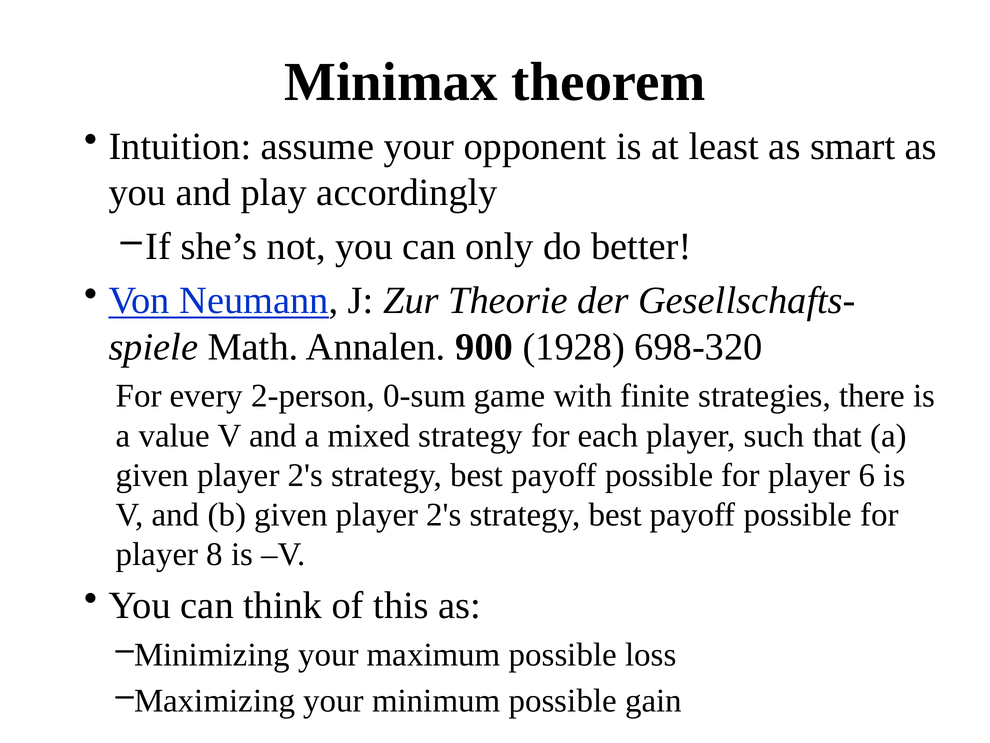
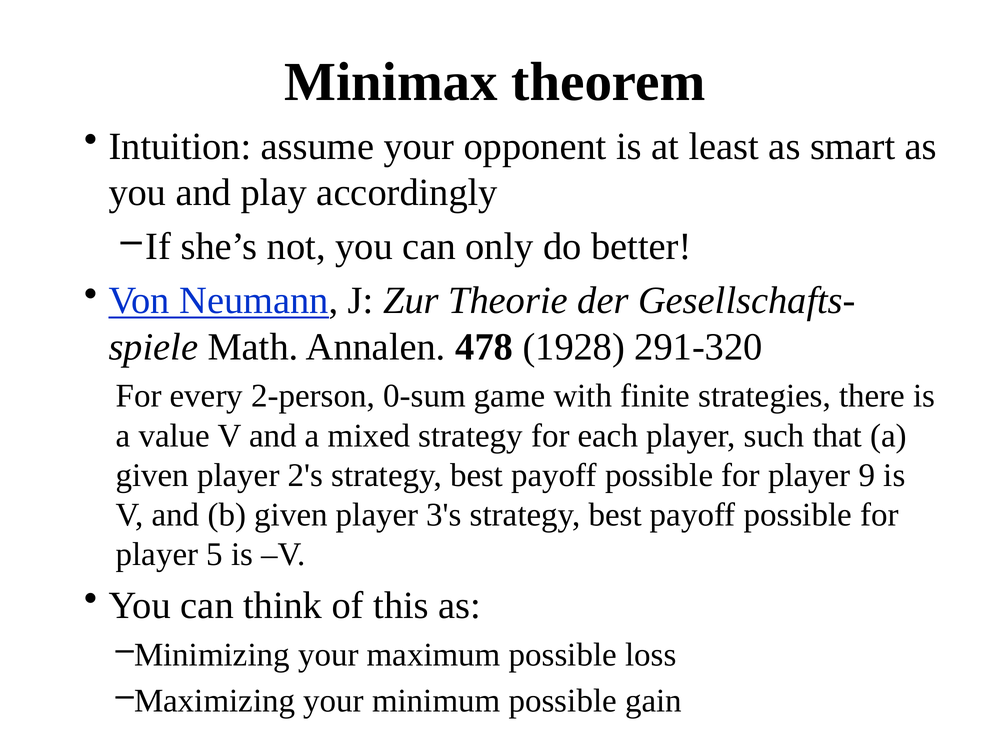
900: 900 -> 478 (484, 347)
698-320: 698-320 -> 291-320 (699, 347)
6: 6 -> 9 (867, 475)
b given player 2's: 2's -> 3's (444, 515)
8: 8 -> 5 (215, 554)
